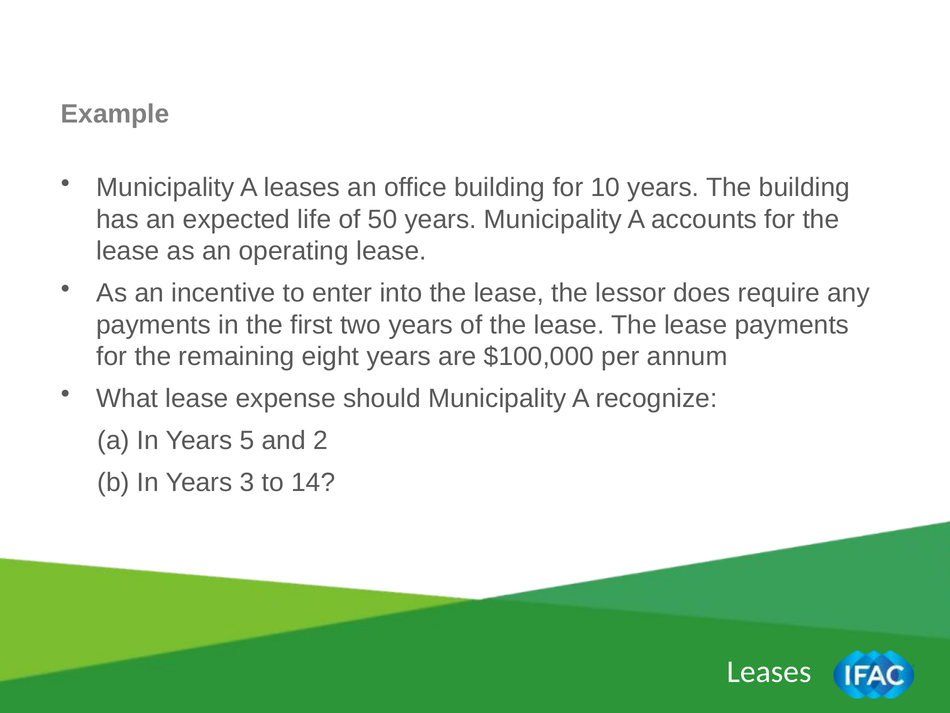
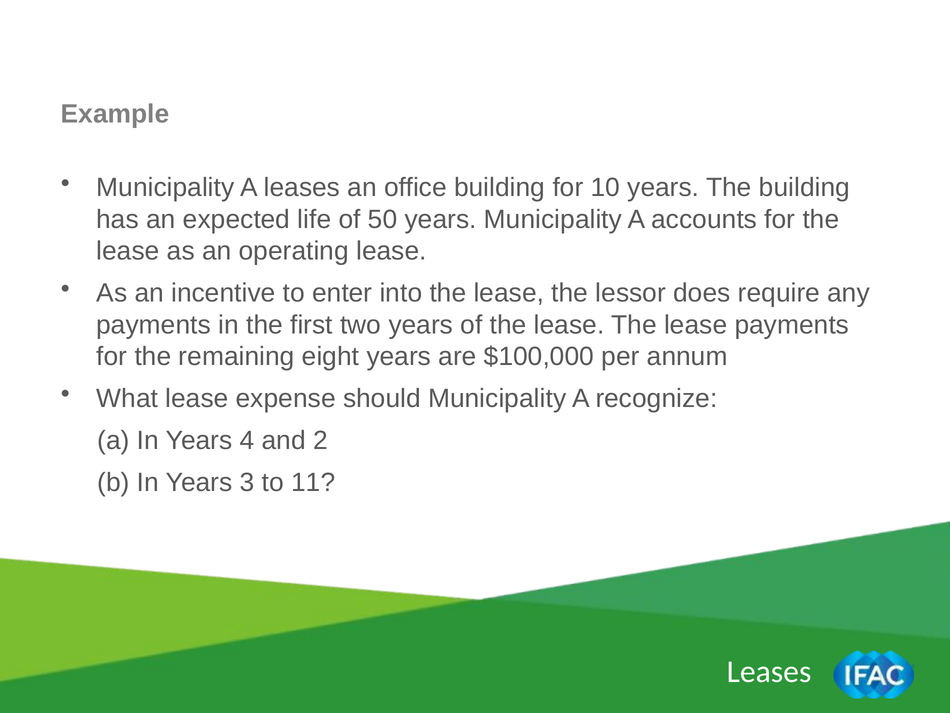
5: 5 -> 4 (247, 440)
14: 14 -> 11 (313, 482)
